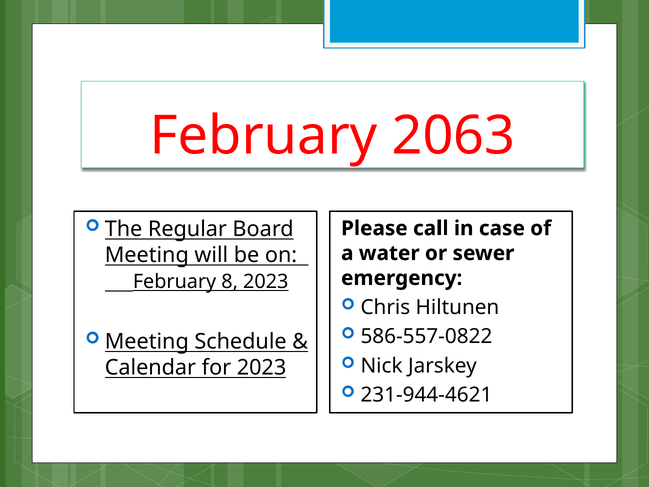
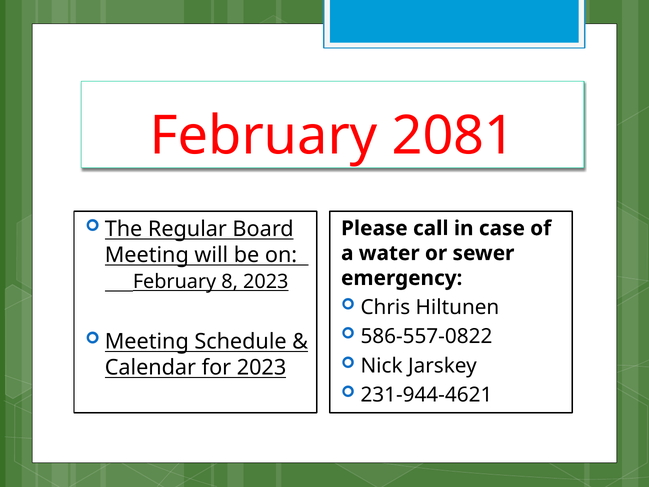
2063: 2063 -> 2081 (453, 136)
